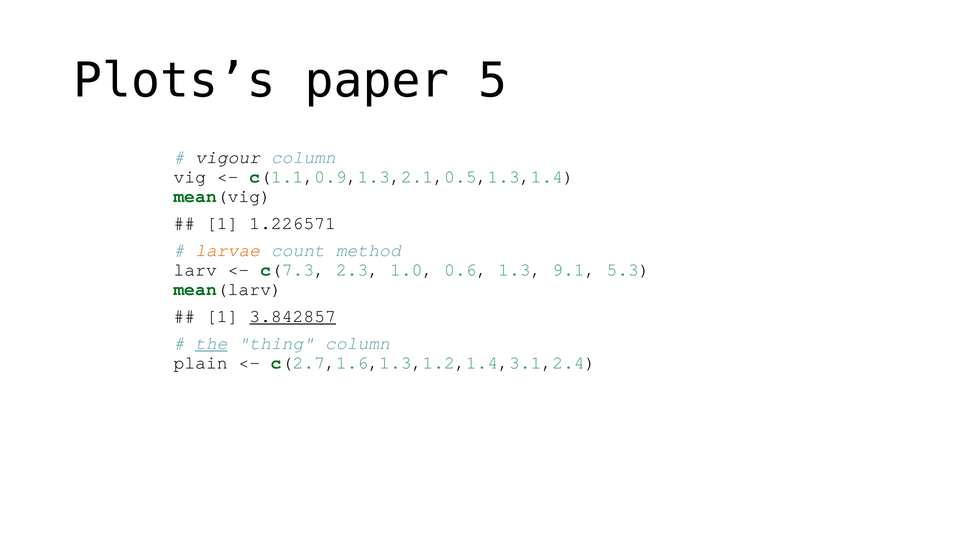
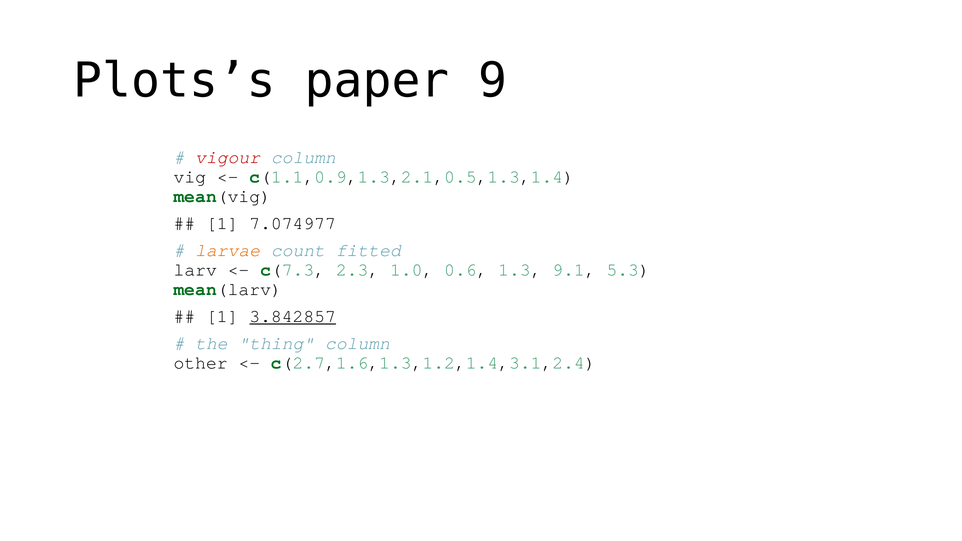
5: 5 -> 9 (493, 81)
vigour colour: black -> red (228, 157)
1.226571: 1.226571 -> 7.074977 (293, 223)
method: method -> fitted (368, 250)
the underline: present -> none (211, 343)
plain: plain -> other (201, 363)
